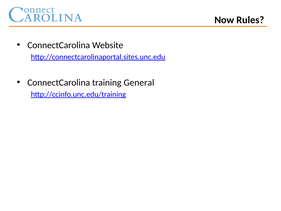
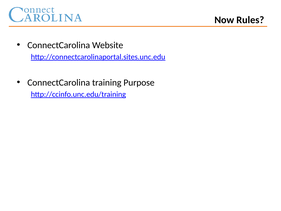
General: General -> Purpose (139, 82)
